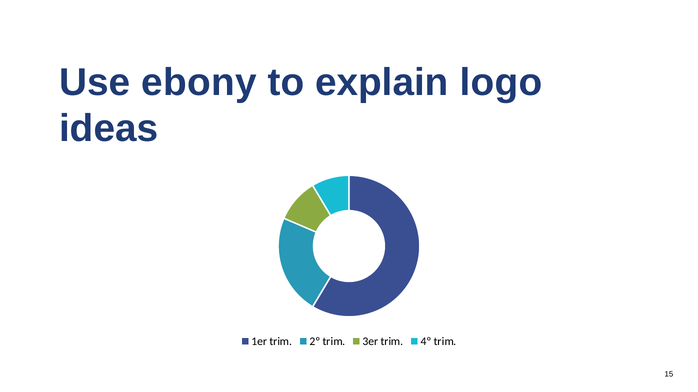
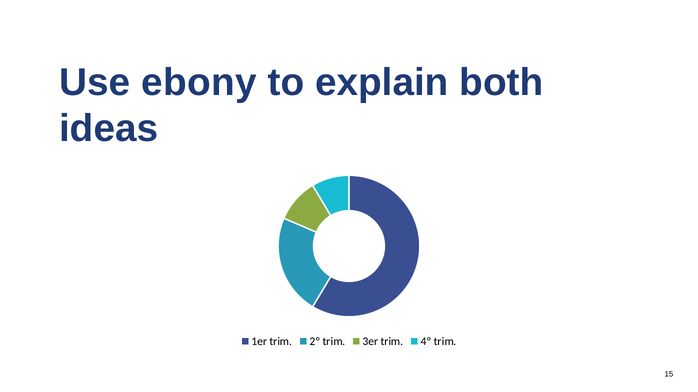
logo: logo -> both (501, 82)
